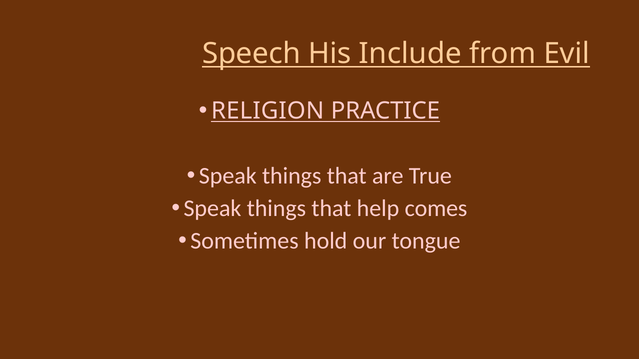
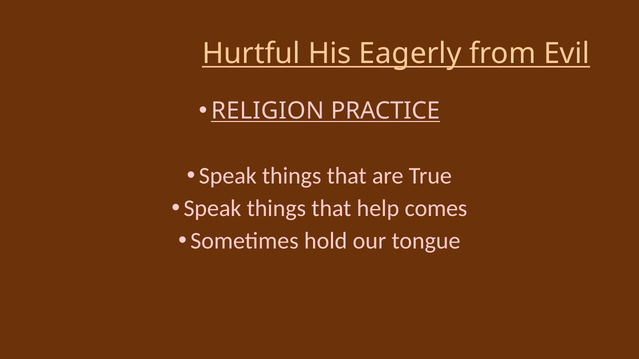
Speech: Speech -> Hurtful (251, 54)
Include: Include -> Eagerly (410, 54)
